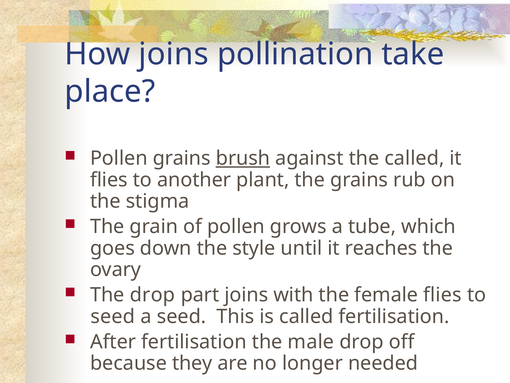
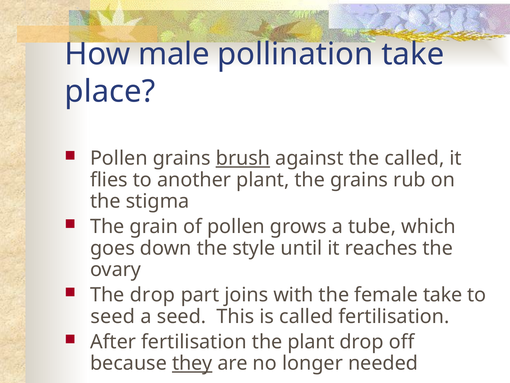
How joins: joins -> male (174, 54)
female flies: flies -> take (443, 295)
the male: male -> plant (311, 341)
they underline: none -> present (192, 363)
